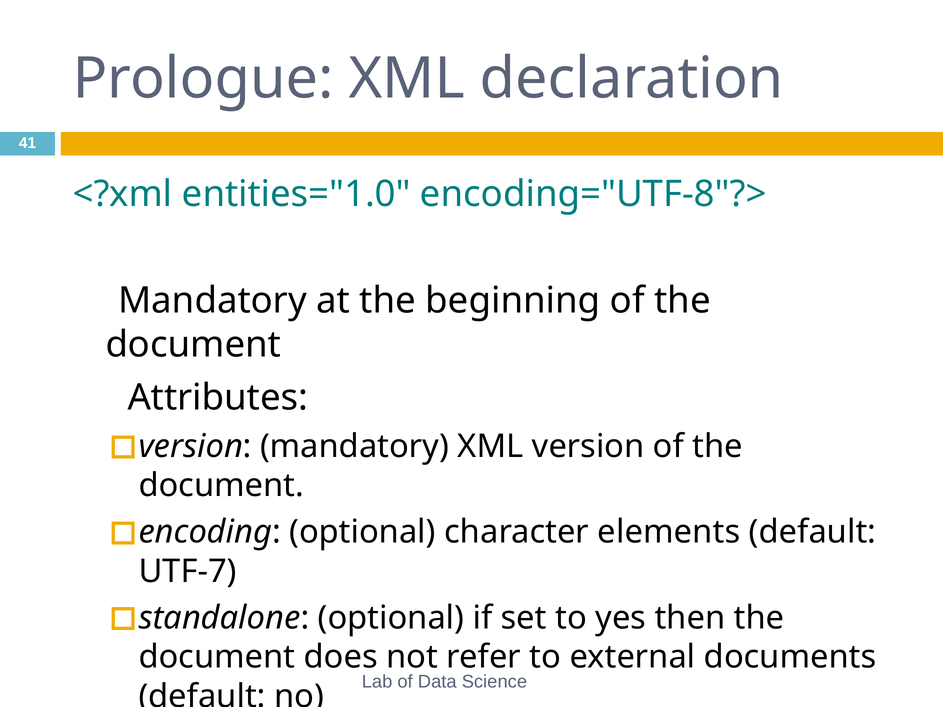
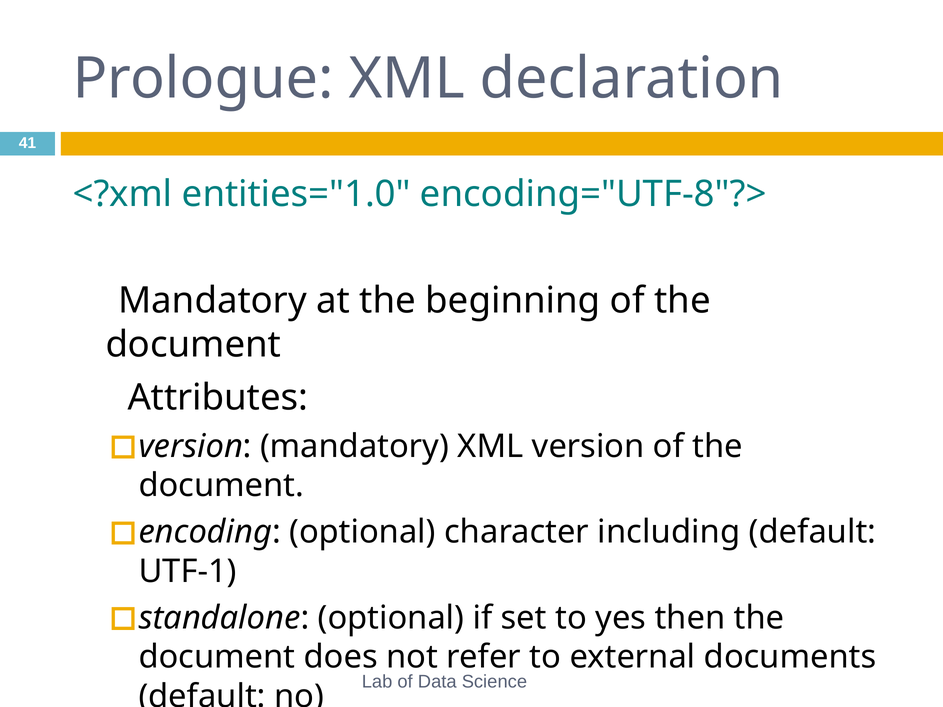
elements: elements -> including (669, 532)
UTF-7: UTF-7 -> UTF-1 (188, 572)
